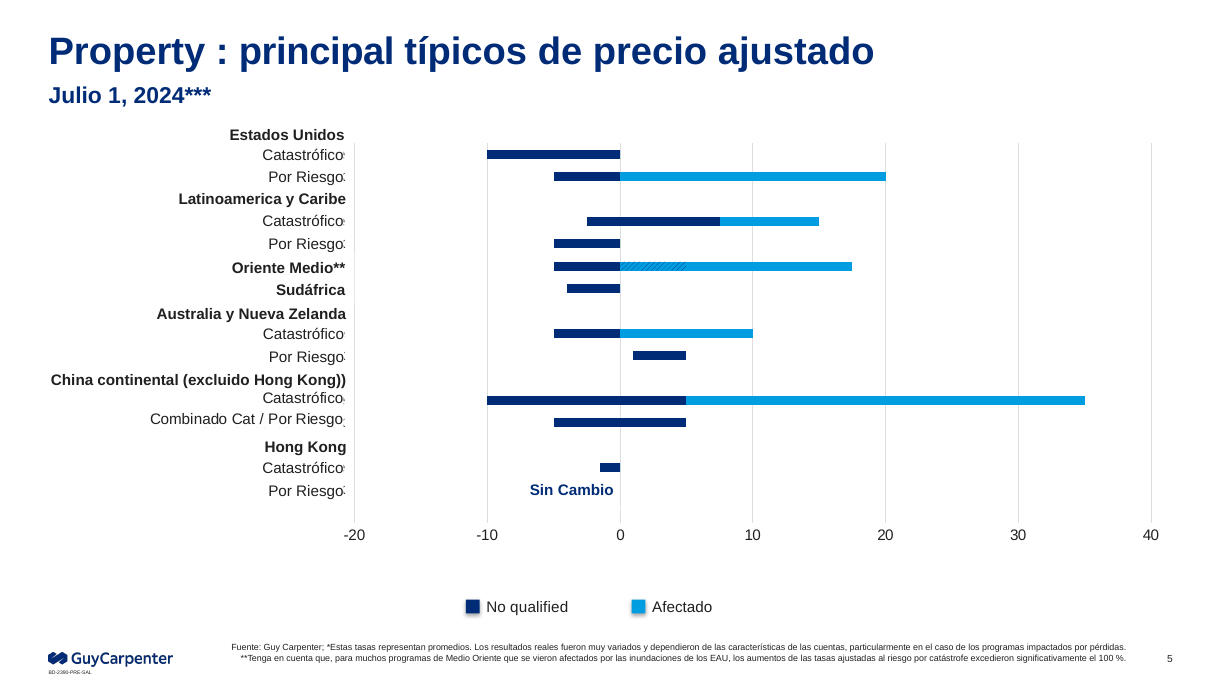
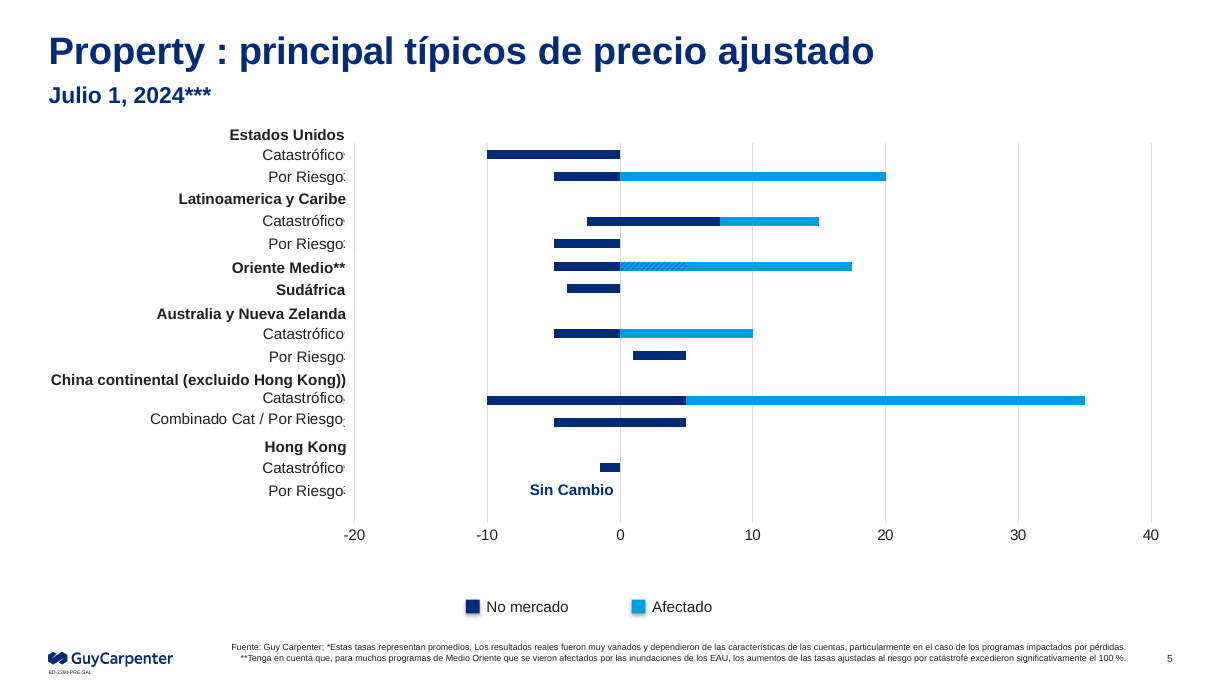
qualified: qualified -> mercado (539, 607)
